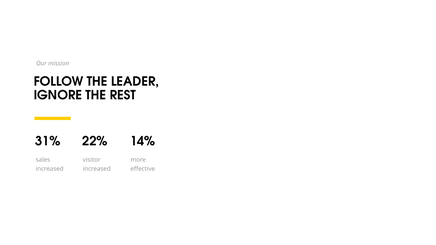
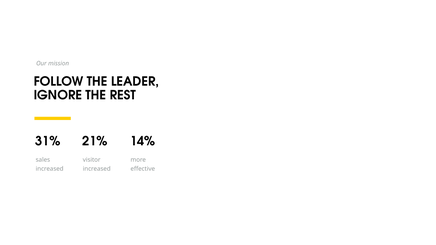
22%: 22% -> 21% (95, 141)
